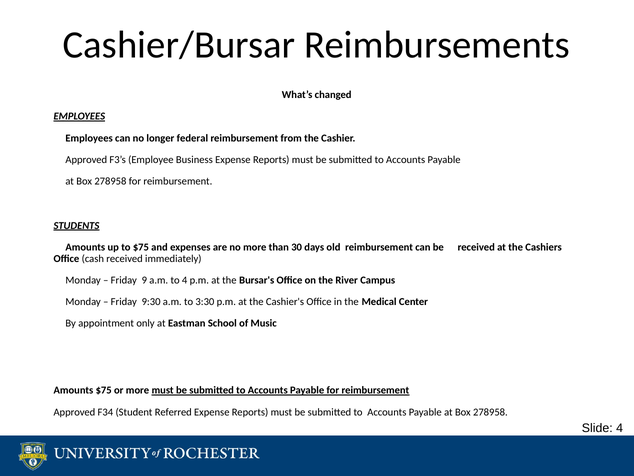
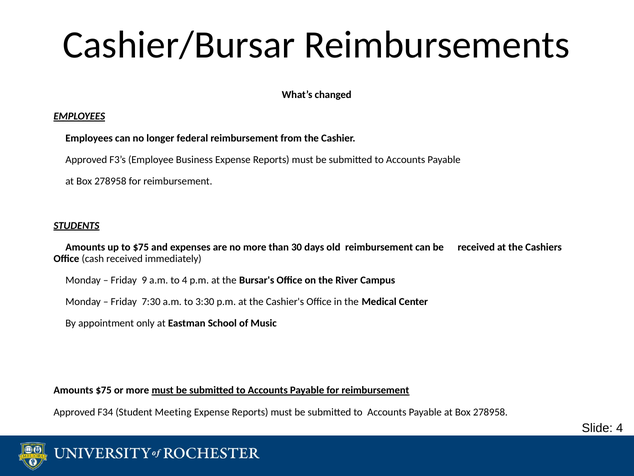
9:30: 9:30 -> 7:30 (151, 301)
Referred: Referred -> Meeting (173, 412)
